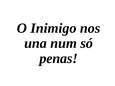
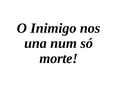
penas: penas -> morte (59, 59)
